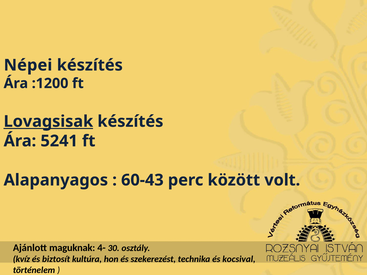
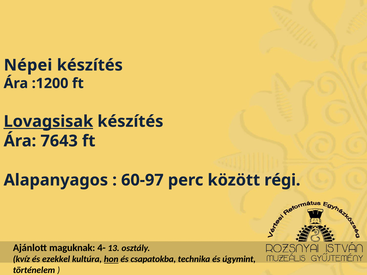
5241: 5241 -> 7643 (59, 141)
60-43: 60-43 -> 60-97 (142, 180)
volt: volt -> régi (282, 180)
30: 30 -> 13 (114, 248)
biztosít: biztosít -> ezekkel (56, 259)
hon underline: none -> present (111, 259)
szekerezést: szekerezést -> csapatokba (153, 259)
kocsival: kocsival -> úgymint (239, 259)
